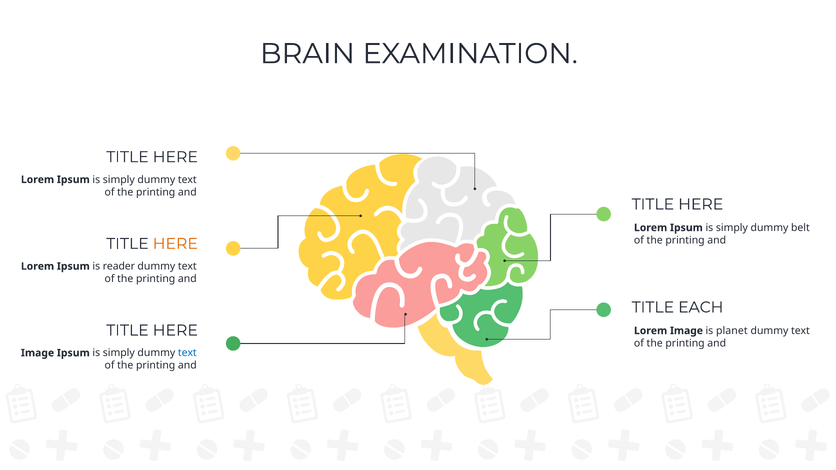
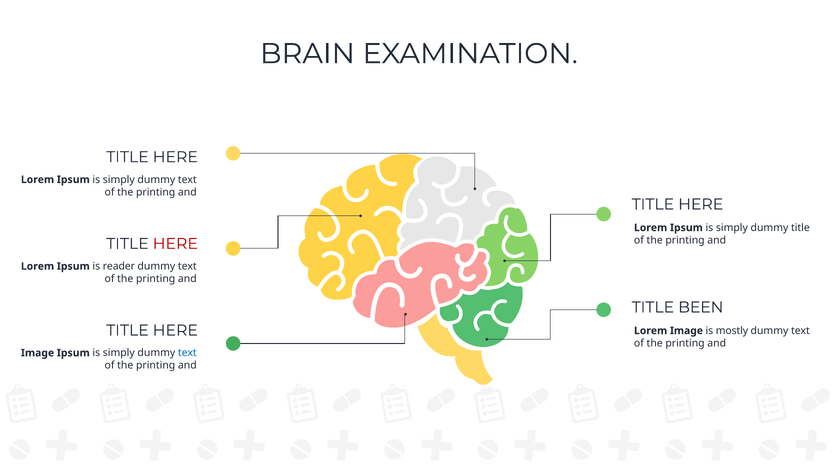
dummy belt: belt -> title (800, 228)
HERE colour: orange -> red (175, 244)
EACH: EACH -> BEEN (701, 307)
planet: planet -> mostly (732, 331)
